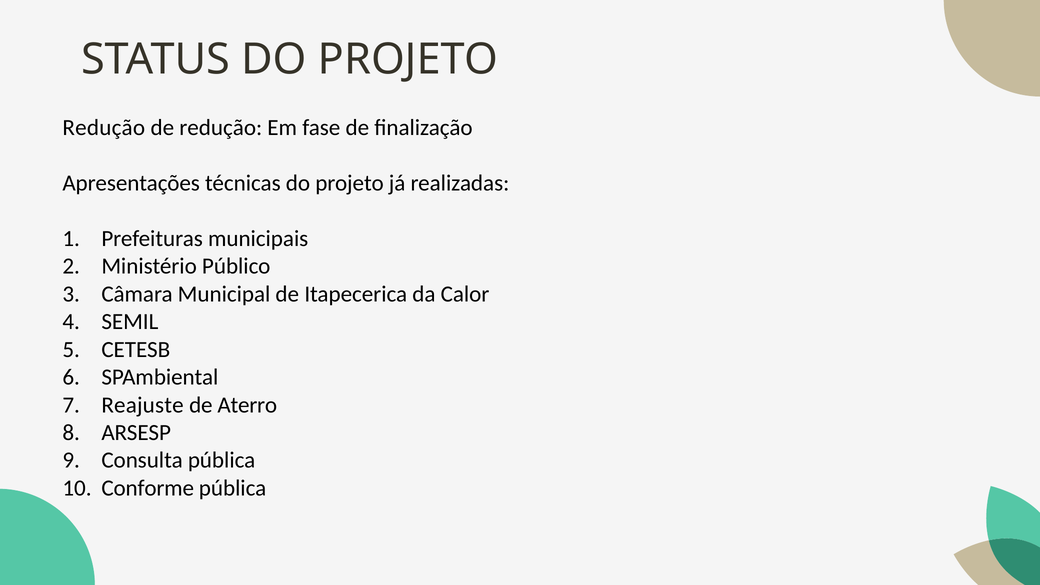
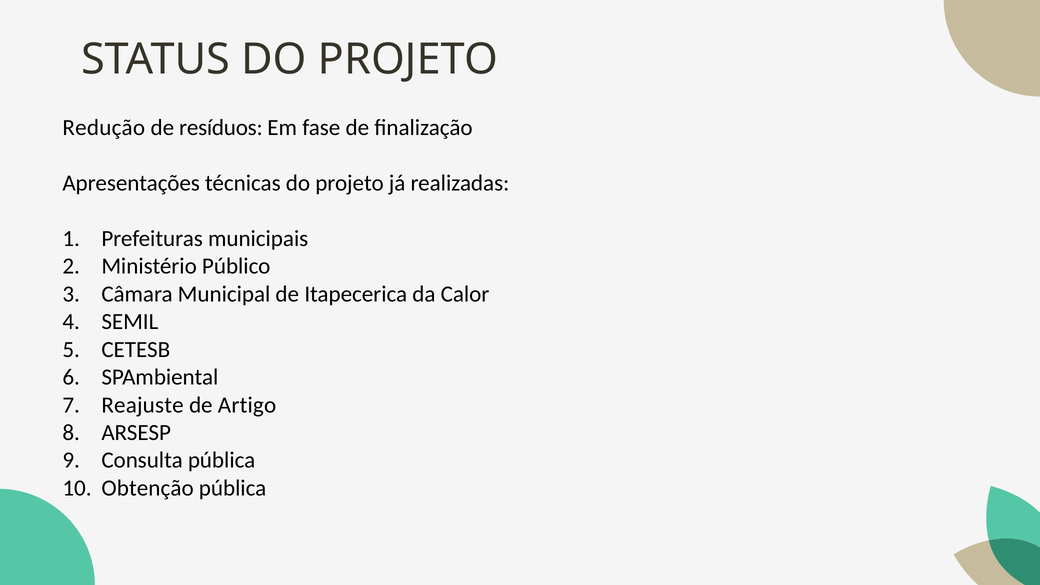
de redução: redução -> resíduos (221, 128)
Aterro: Aterro -> Artigo (247, 405)
Conforme: Conforme -> Obtenção (148, 488)
